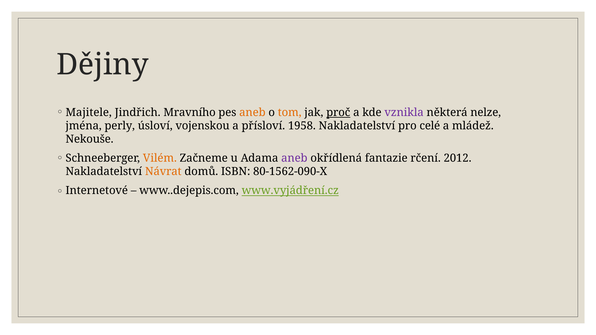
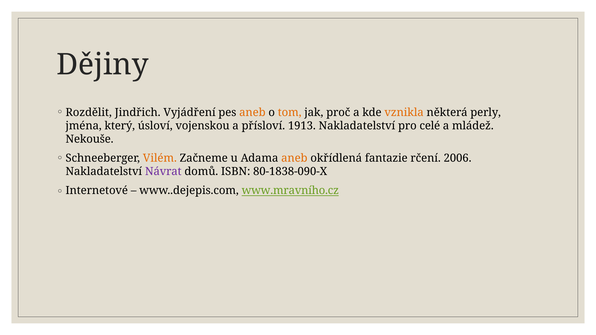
Majitele: Majitele -> Rozdělit (89, 113)
Mravního: Mravního -> Vyjádření (190, 113)
proč underline: present -> none (338, 113)
vznikla colour: purple -> orange (404, 113)
nelze: nelze -> perly (486, 113)
perly: perly -> který (120, 126)
1958: 1958 -> 1913 (302, 126)
aneb colour: purple -> orange (294, 158)
2012: 2012 -> 2006 (458, 158)
Návrat colour: orange -> purple (163, 172)
80-1562-090-X: 80-1562-090-X -> 80-1838-090-X (290, 172)
www.vyjádření.cz: www.vyjádření.cz -> www.mravního.cz (290, 191)
